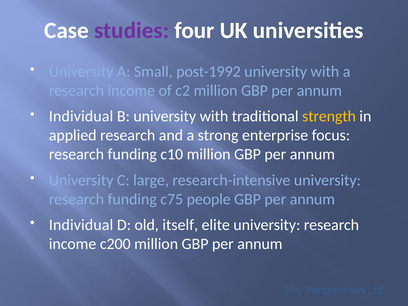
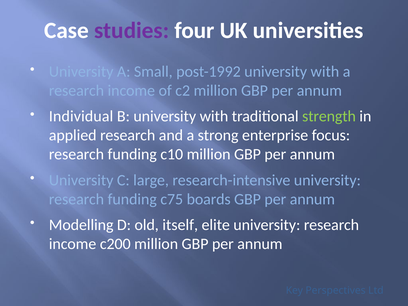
strength colour: yellow -> light green (329, 116)
people: people -> boards (209, 199)
Individual: Individual -> Modelling (81, 225)
